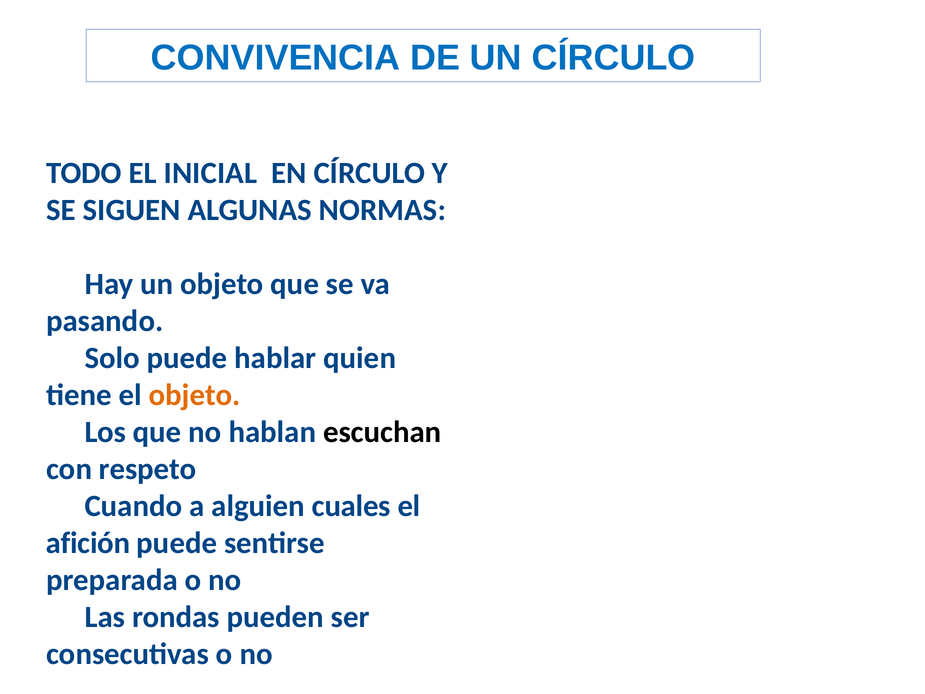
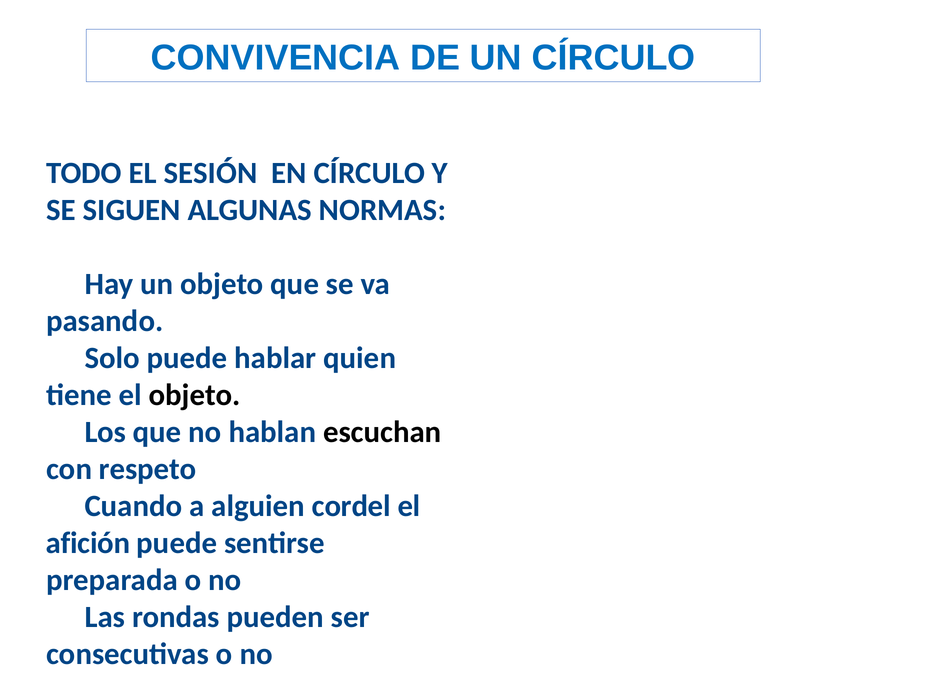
INICIAL: INICIAL -> SESIÓN (211, 173)
objeto colour: orange -> black (195, 395)
cuales: cuales -> cordel (351, 506)
